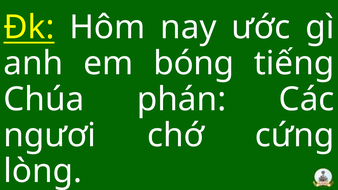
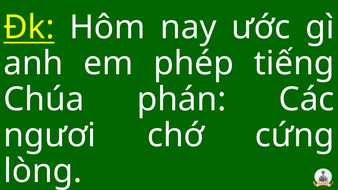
bóng: bóng -> phép (194, 63)
